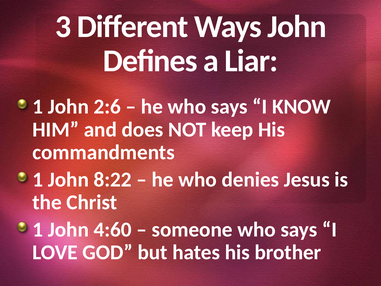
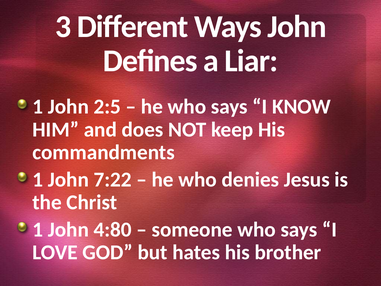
2:6: 2:6 -> 2:5 (107, 107)
8:22: 8:22 -> 7:22 (113, 179)
4:60: 4:60 -> 4:80 (113, 229)
